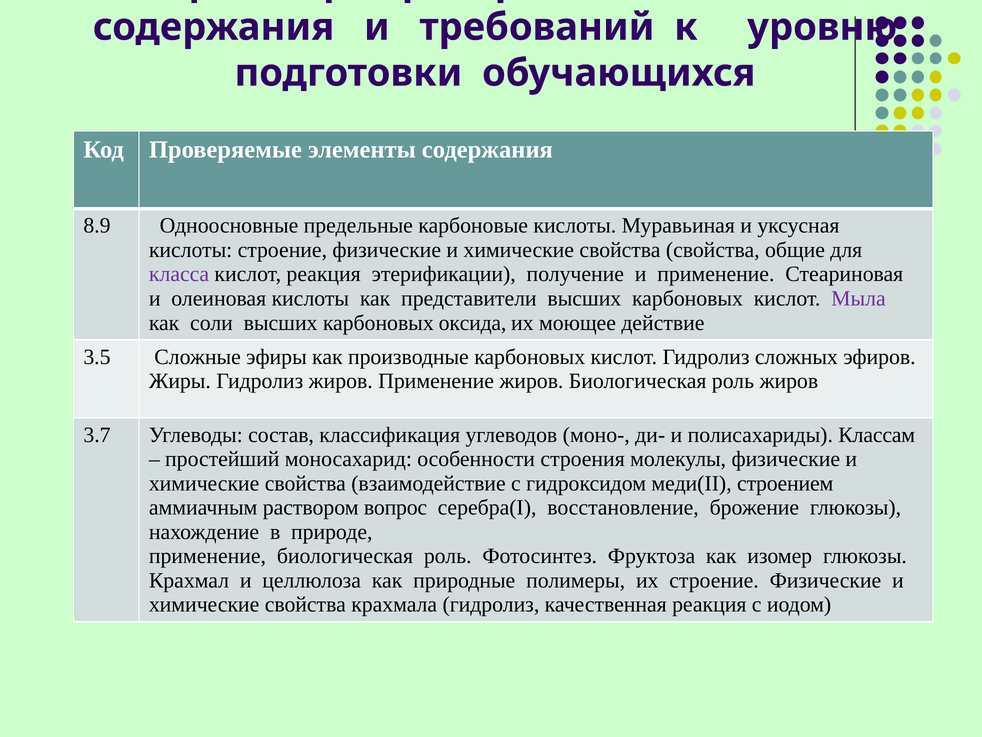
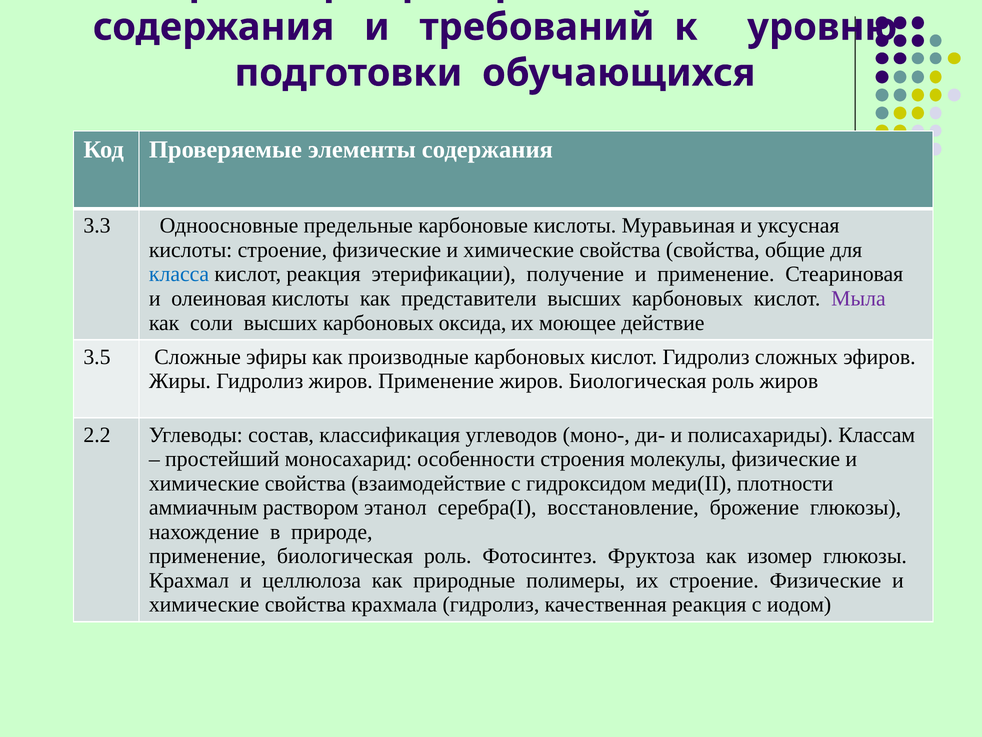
8.9: 8.9 -> 3.3 (97, 226)
класса colour: purple -> blue (179, 274)
3.7: 3.7 -> 2.2 (97, 435)
строением: строением -> плотности (785, 483)
вопрос: вопрос -> этанол (395, 507)
